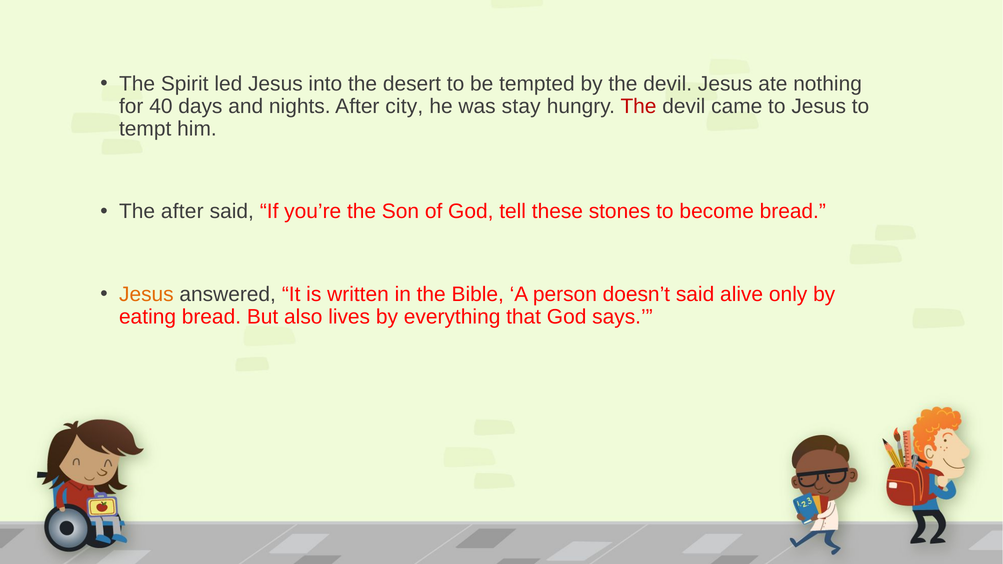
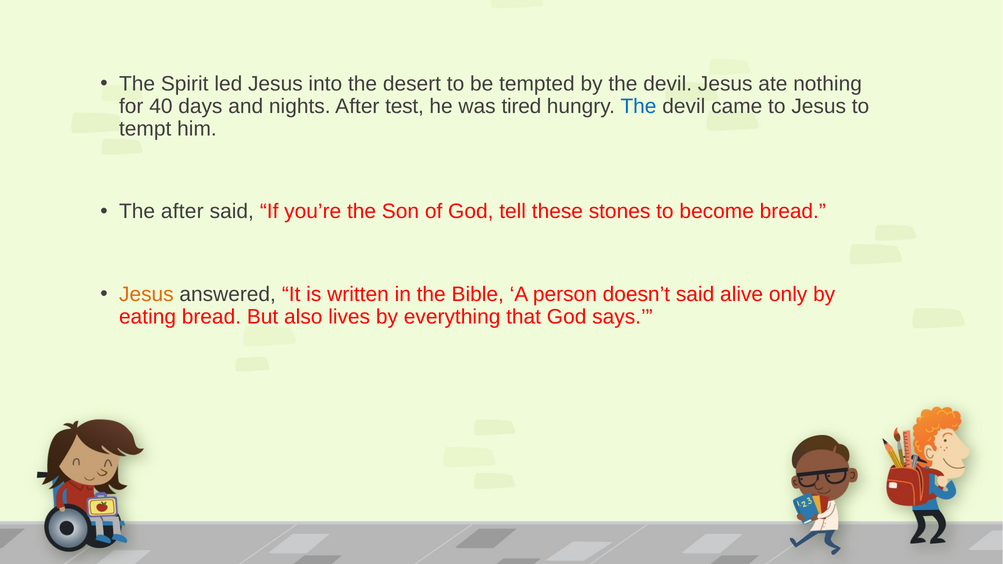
city: city -> test (404, 106)
stay: stay -> tired (521, 106)
The colour: red -> blue (638, 106)
